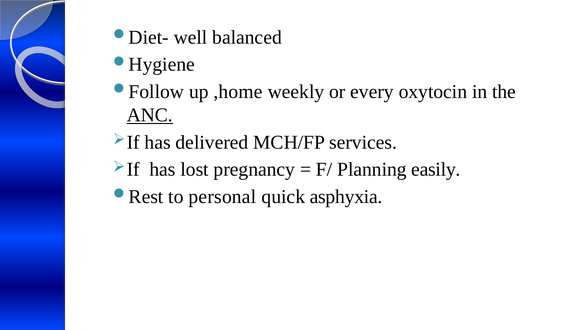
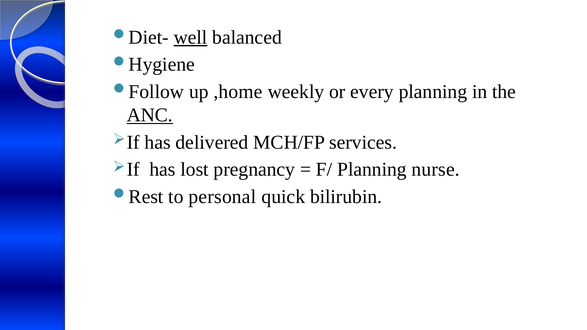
well underline: none -> present (191, 37)
every oxytocin: oxytocin -> planning (433, 92)
easily: easily -> nurse (436, 170)
asphyxia: asphyxia -> bilirubin (346, 197)
